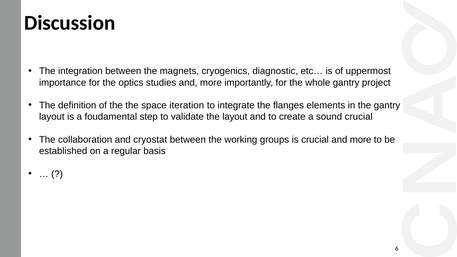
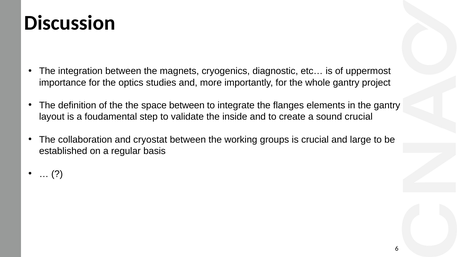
space iteration: iteration -> between (187, 105)
the layout: layout -> inside (235, 117)
crucial and more: more -> large (361, 140)
